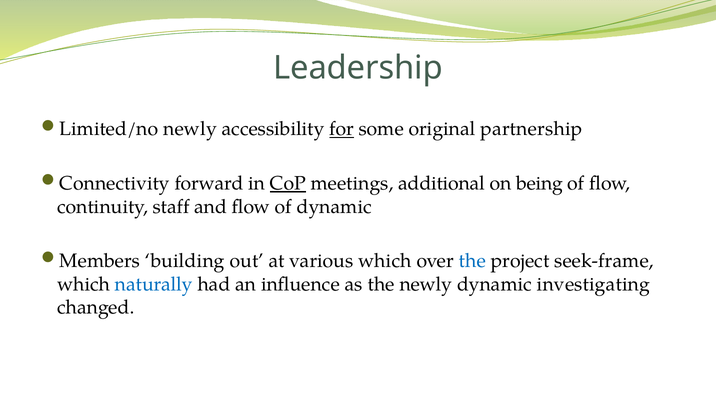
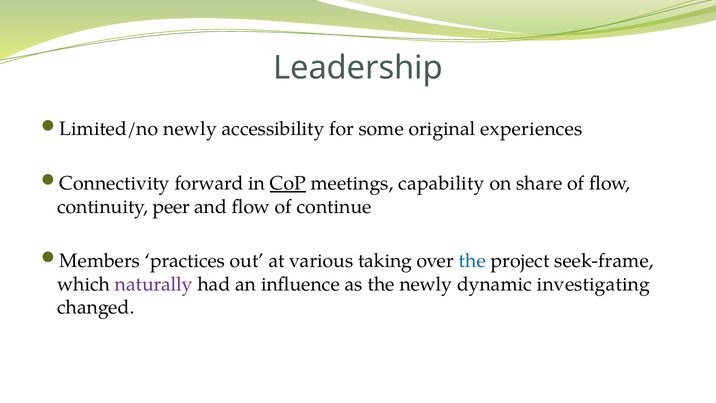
for underline: present -> none (342, 129)
partnership: partnership -> experiences (531, 129)
additional: additional -> capability (441, 183)
being: being -> share (539, 183)
staff: staff -> peer (171, 207)
of dynamic: dynamic -> continue (334, 207)
building: building -> practices (185, 261)
various which: which -> taking (385, 261)
naturally colour: blue -> purple (154, 284)
